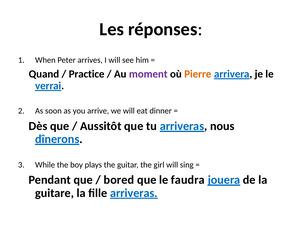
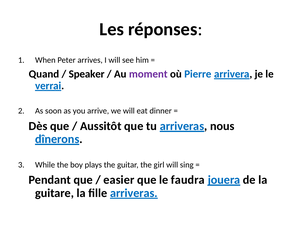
Practice: Practice -> Speaker (87, 74)
Pierre colour: orange -> blue (198, 74)
bored: bored -> easier (119, 179)
